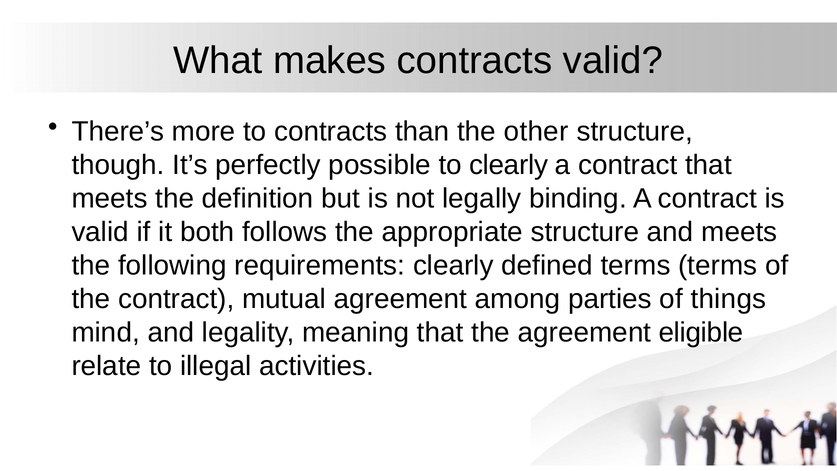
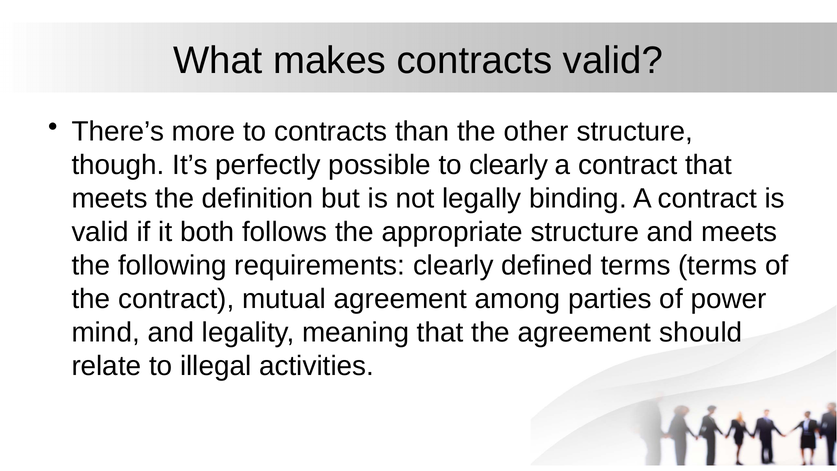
things: things -> power (729, 299)
eligible: eligible -> should (701, 333)
